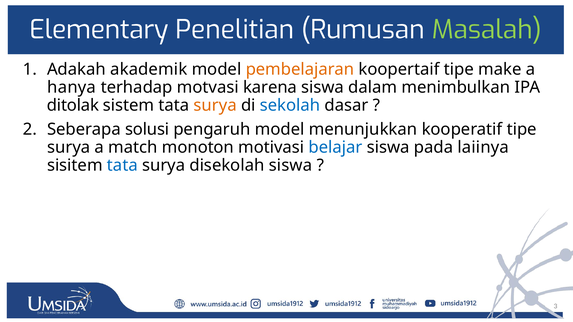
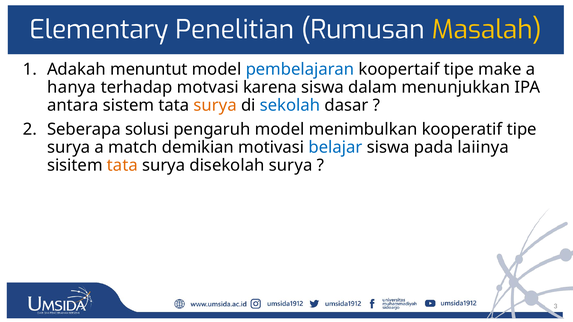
Masalah colour: light green -> yellow (487, 30)
akademik: akademik -> menuntut (149, 69)
pembelajaran colour: orange -> blue (300, 69)
menimbulkan: menimbulkan -> menunjukkan (456, 87)
ditolak: ditolak -> antara (73, 105)
menunjukkan: menunjukkan -> menimbulkan (363, 129)
monoton: monoton -> demikian (198, 147)
tata colour: blue -> orange (122, 165)
disekolah siswa: siswa -> surya (291, 165)
